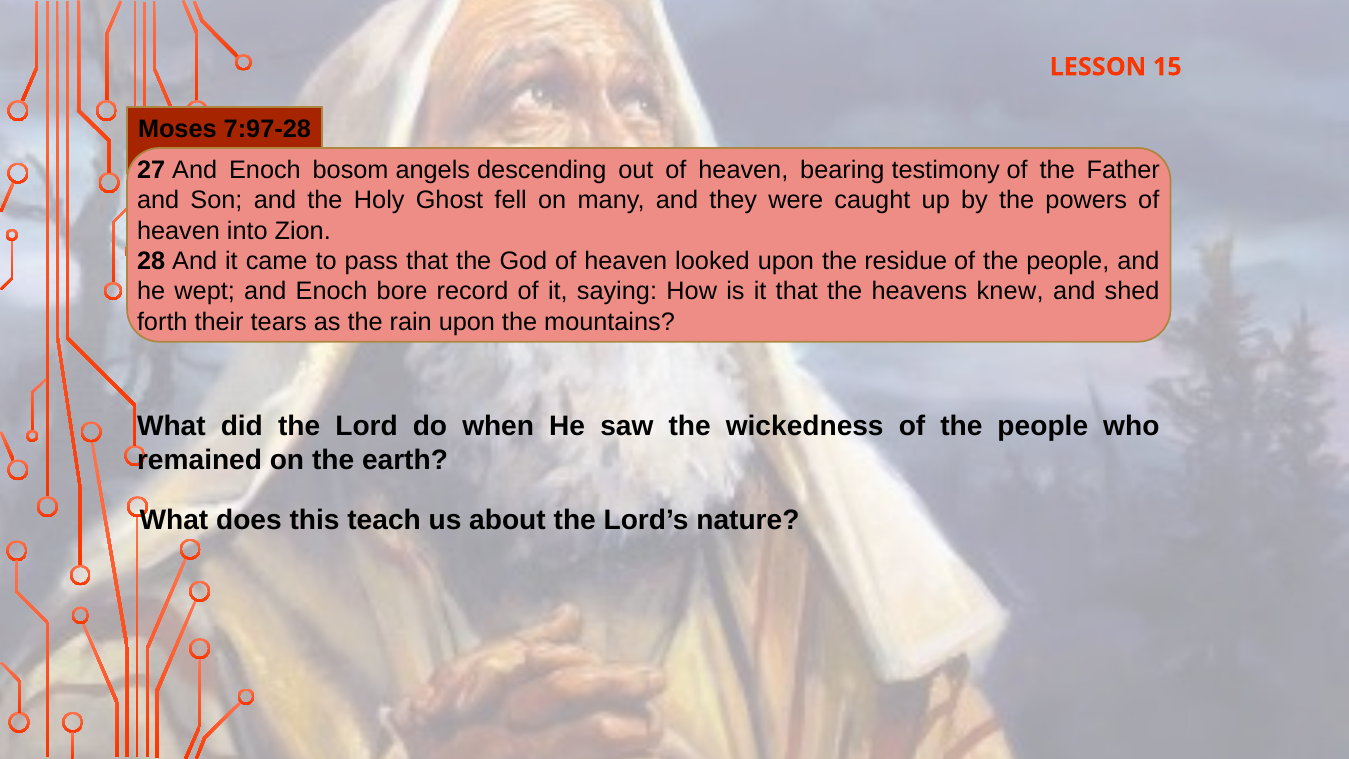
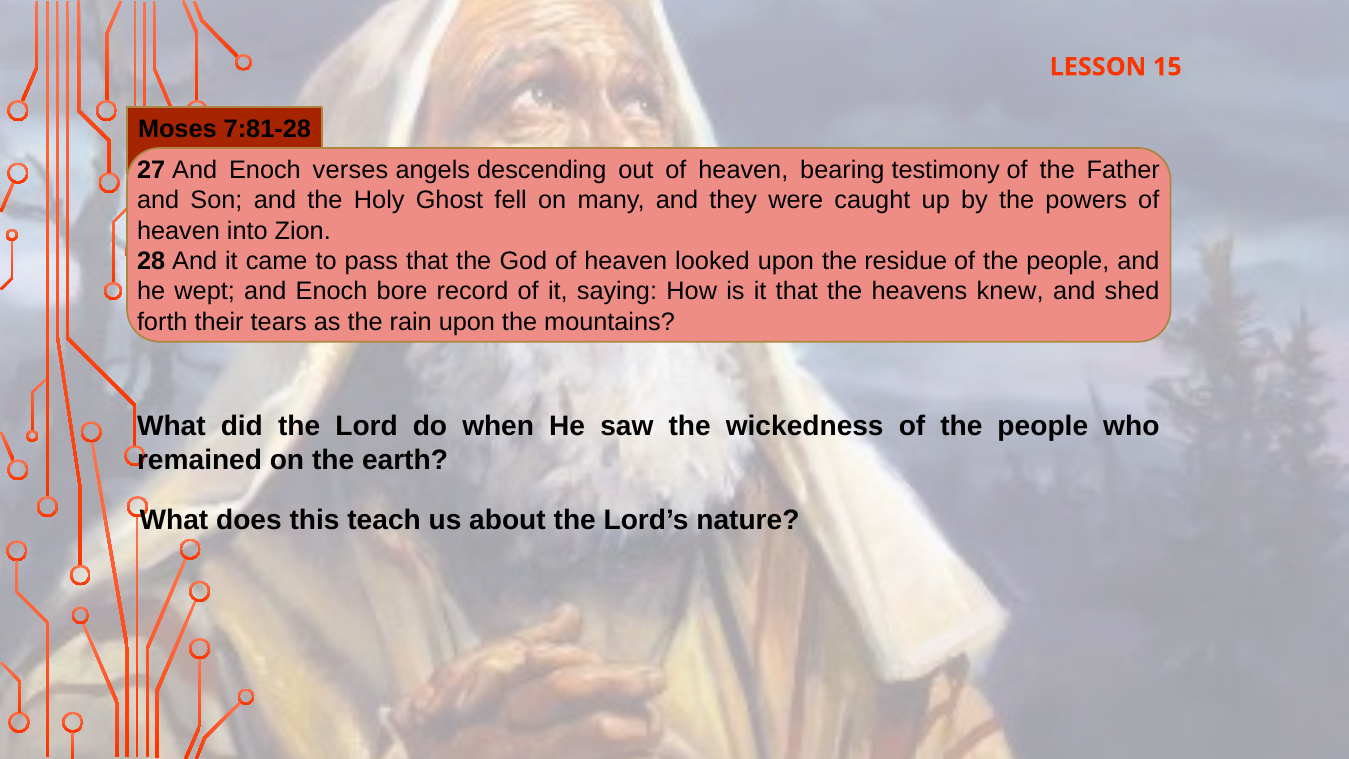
7:97-28: 7:97-28 -> 7:81-28 (267, 129)
bosom: bosom -> verses (350, 170)
